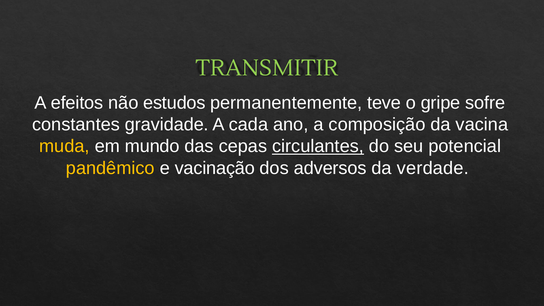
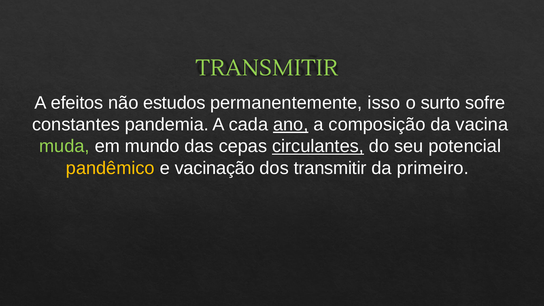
teve: teve -> isso (384, 103)
gripe: gripe -> surto (441, 103)
gravidade: gravidade -> pandemia (167, 125)
ano underline: none -> present (291, 125)
muda colour: yellow -> light green (64, 146)
dos adversos: adversos -> transmitir (330, 168)
verdade: verdade -> primeiro (433, 168)
